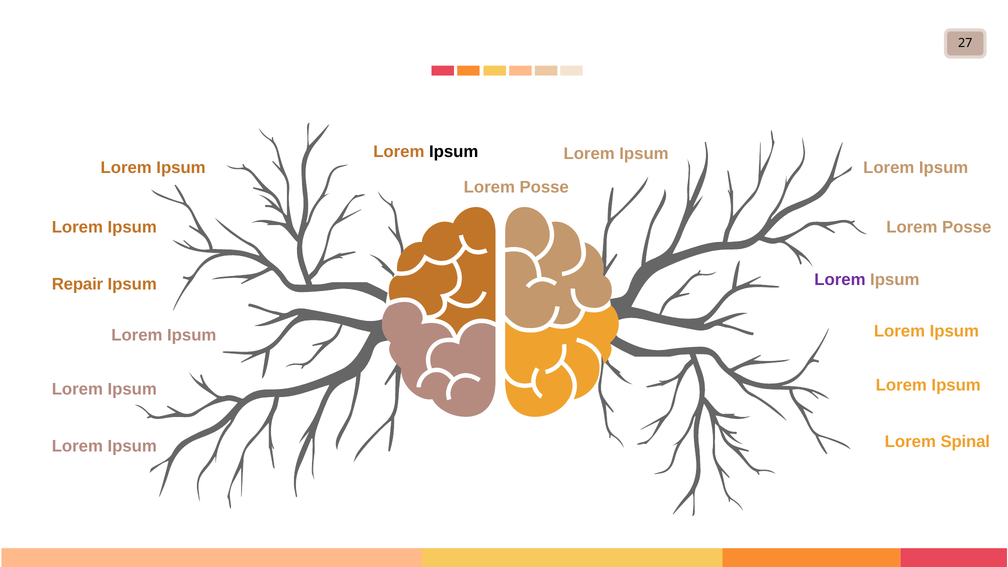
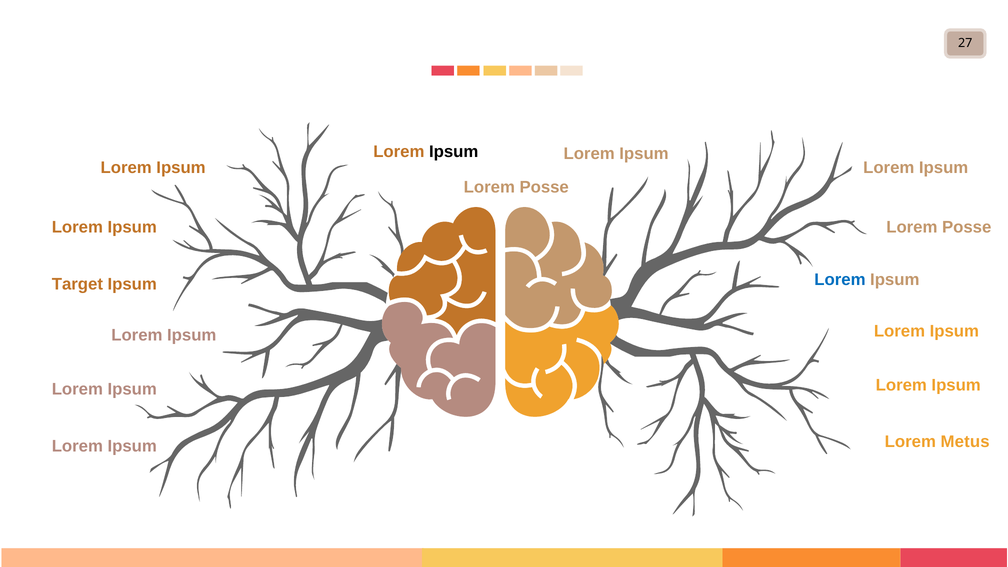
Lorem colour: purple -> blue (840, 280)
Repair: Repair -> Target (77, 284)
Spinal: Spinal -> Metus (965, 442)
